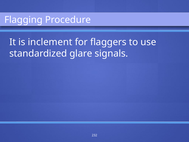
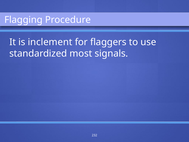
glare: glare -> most (81, 53)
